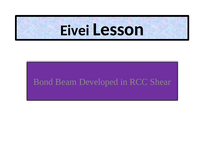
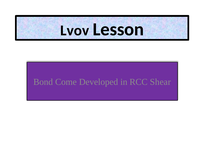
Eivei: Eivei -> Lvov (75, 30)
Beam: Beam -> Come (66, 82)
